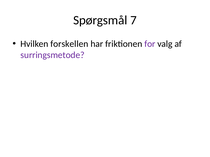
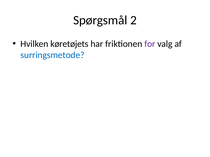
7: 7 -> 2 (133, 20)
forskellen: forskellen -> køretøjets (69, 44)
surringsmetode colour: purple -> blue (52, 55)
